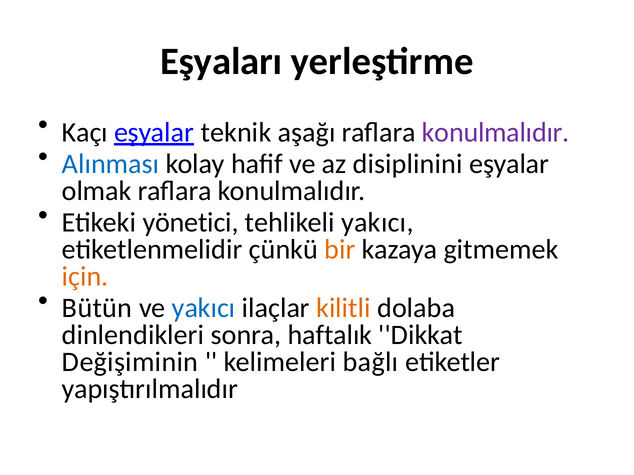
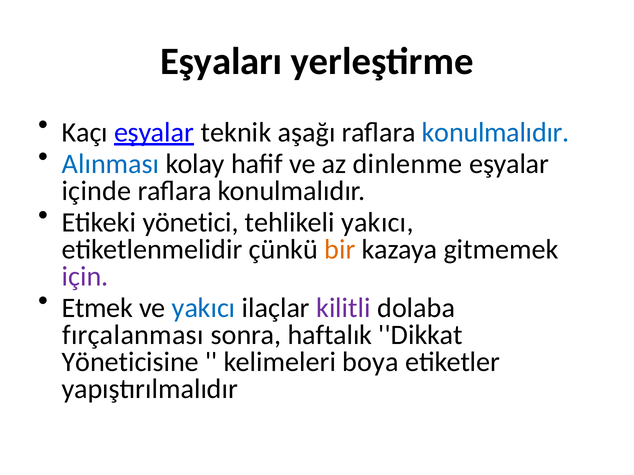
konulmalıdır colour: purple -> blue (496, 132)
disiplinini: disiplinini -> dinlenme (408, 164)
olmak: olmak -> içinde (97, 191)
için colour: orange -> purple (85, 277)
Bütün: Bütün -> Etmek (97, 308)
kilitli colour: orange -> purple (344, 308)
dinlendikleri: dinlendikleri -> fırçalanması (133, 335)
Değişiminin: Değişiminin -> Yöneticisine (130, 362)
bağlı: bağlı -> boya (371, 362)
